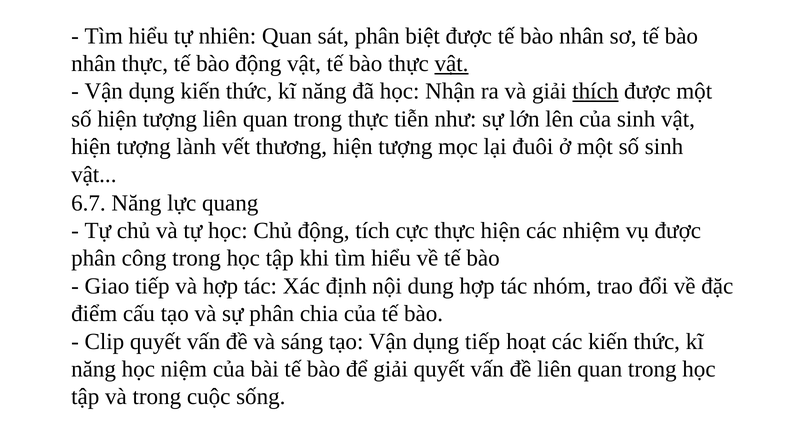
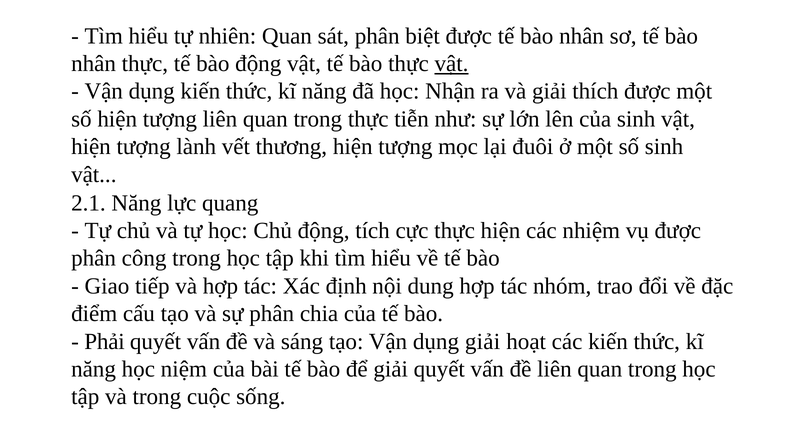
thích underline: present -> none (595, 91)
6.7: 6.7 -> 2.1 (88, 203)
Clip: Clip -> Phải (104, 342)
dụng tiếp: tiếp -> giải (483, 342)
